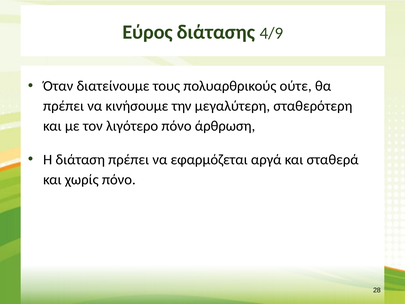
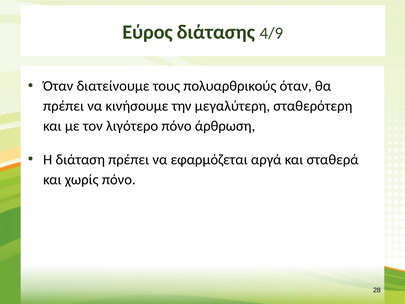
πολυαρθρικούς ούτε: ούτε -> όταν (296, 86)
